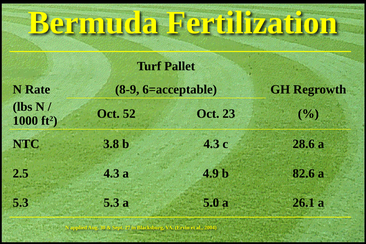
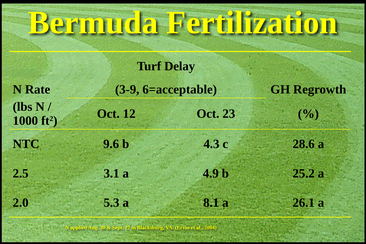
Pallet: Pallet -> Delay (180, 66)
8-9: 8-9 -> 3-9 (127, 90)
52: 52 -> 12 (129, 114)
3.8: 3.8 -> 9.6 (111, 144)
2.5 4.3: 4.3 -> 3.1 (111, 173)
82.6: 82.6 -> 25.2 (304, 173)
5.3: 5.3 -> 2.0 (21, 203)
5.0: 5.0 -> 8.1 (211, 203)
